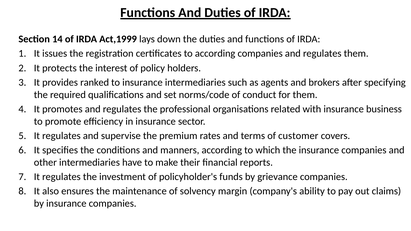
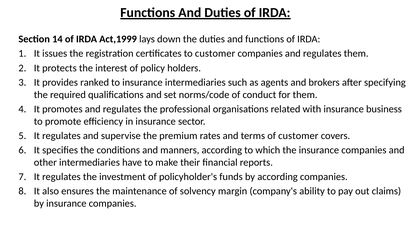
to according: according -> customer (215, 54)
by grievance: grievance -> according (278, 177)
